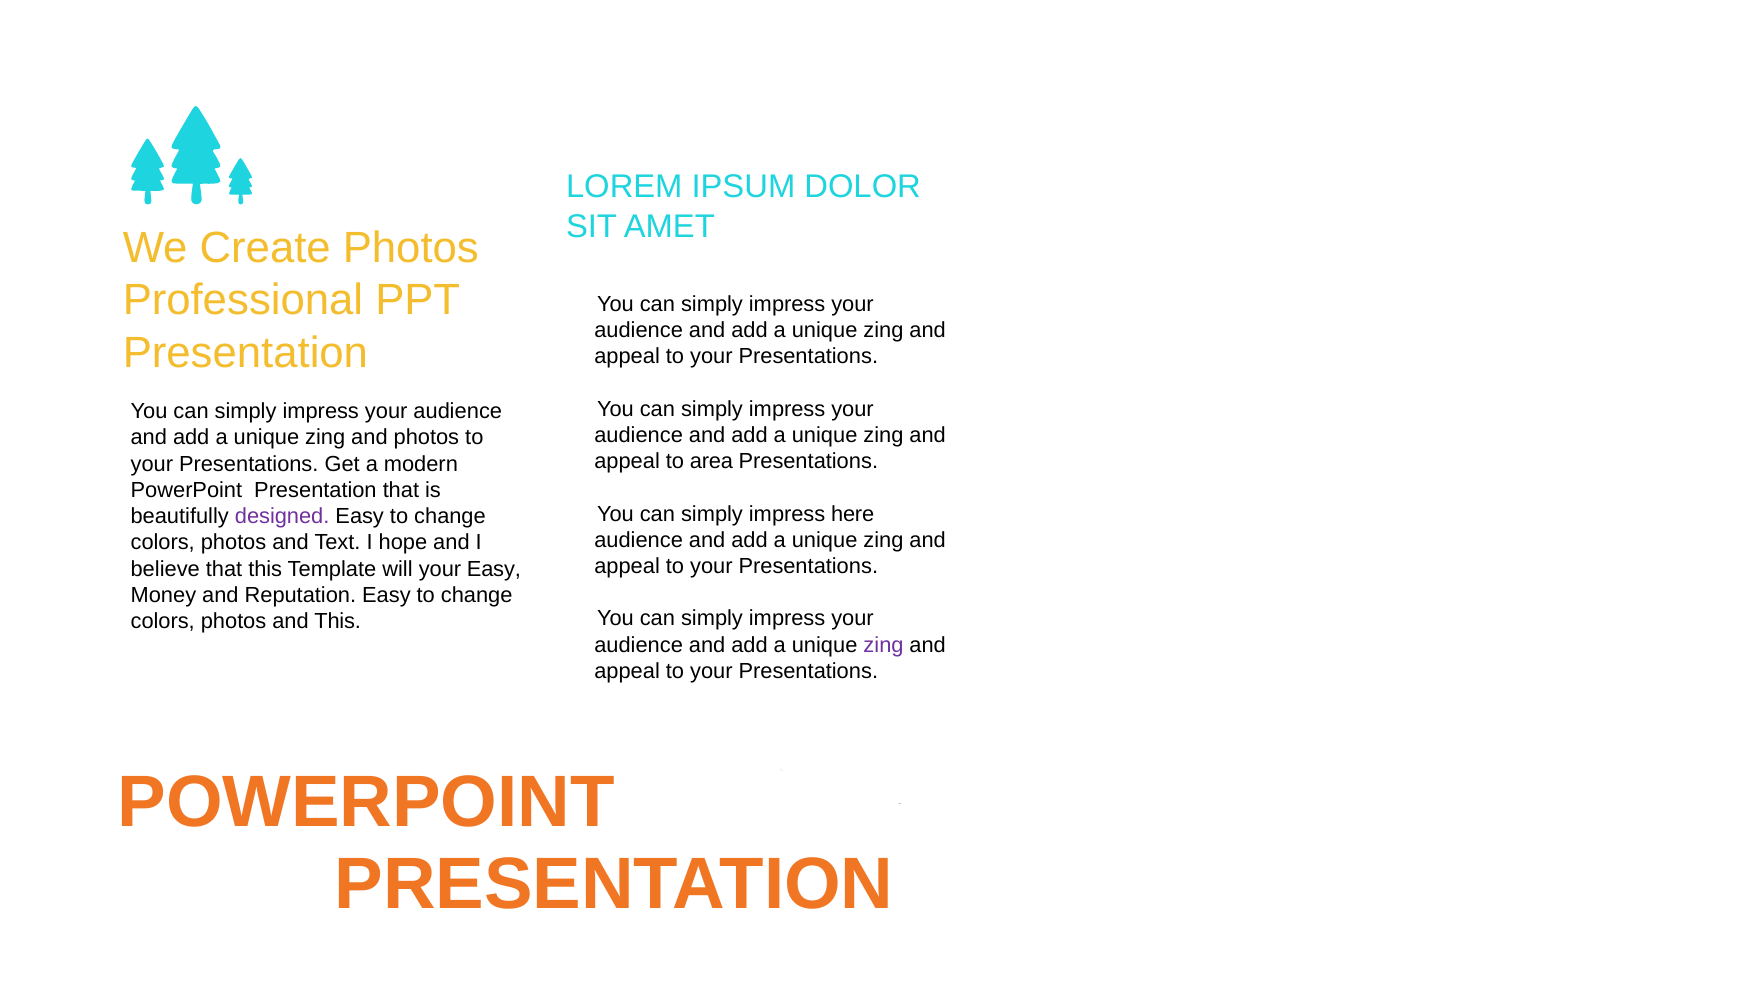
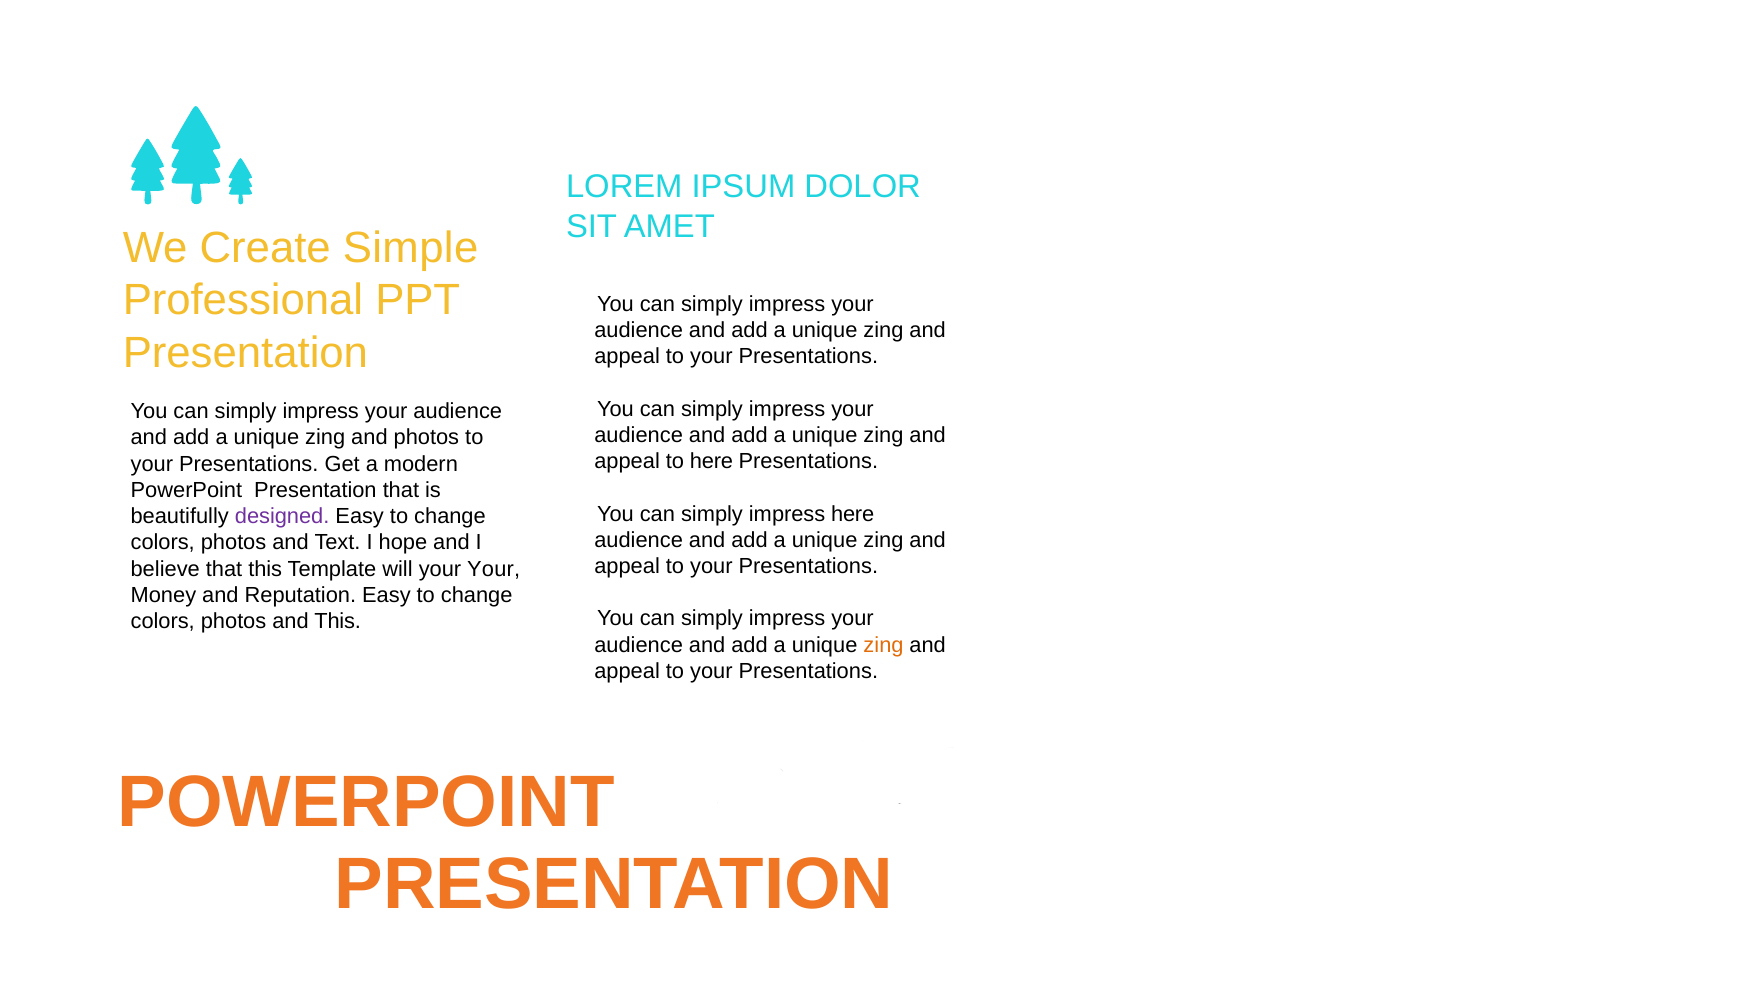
Create Photos: Photos -> Simple (411, 248)
to area: area -> here (711, 462)
your Easy: Easy -> Your (494, 569)
zing colour: purple -> orange (884, 645)
